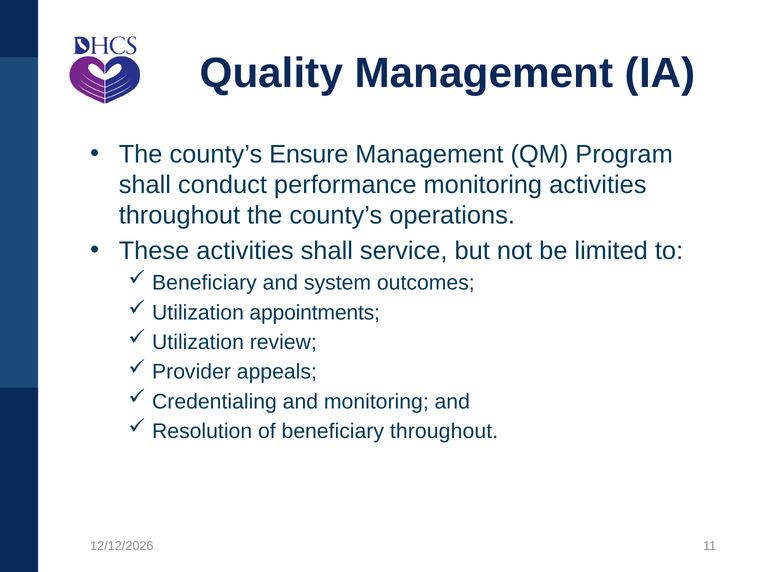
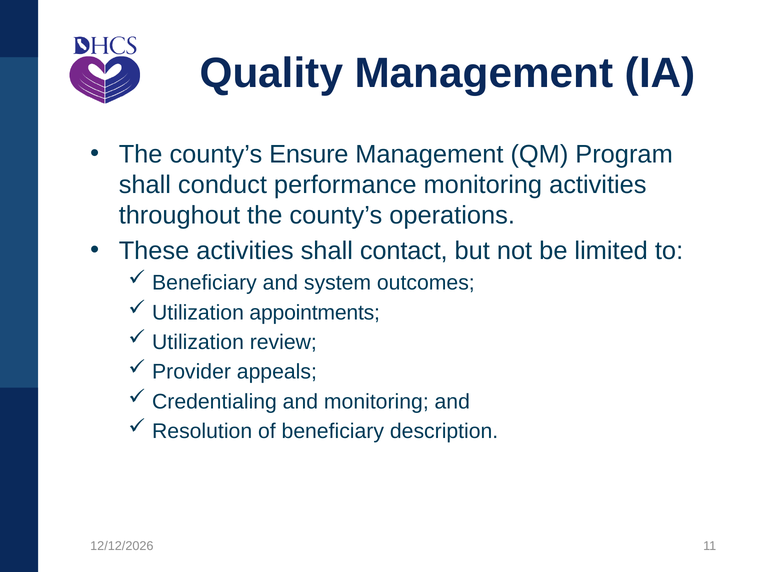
service: service -> contact (404, 251)
beneficiary throughout: throughout -> description (444, 431)
